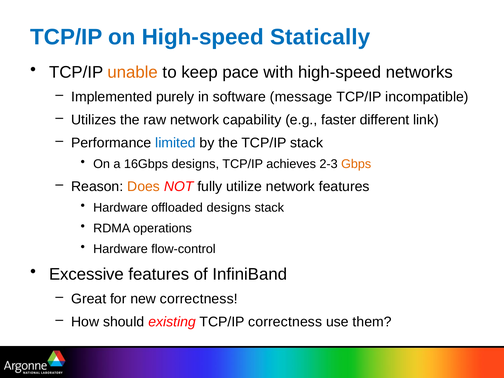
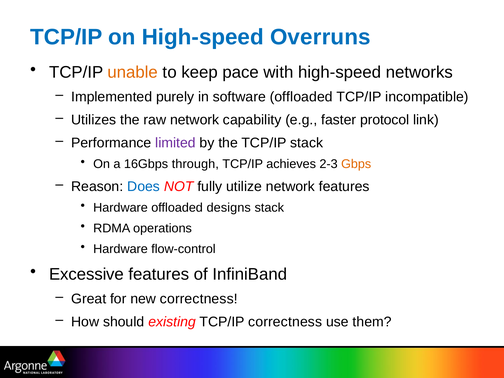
Statically: Statically -> Overruns (320, 37)
software message: message -> offloaded (301, 97)
different: different -> protocol (385, 120)
limited colour: blue -> purple (176, 143)
16Gbps designs: designs -> through (195, 164)
Does colour: orange -> blue (144, 186)
